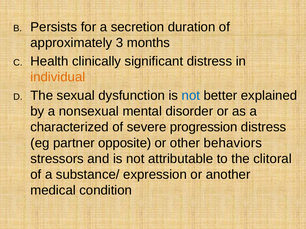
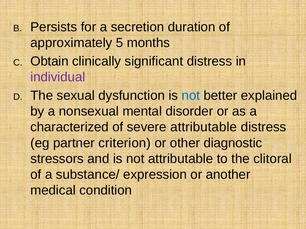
3: 3 -> 5 (120, 43)
Health: Health -> Obtain (50, 61)
individual colour: orange -> purple (58, 77)
severe progression: progression -> attributable (204, 127)
opposite: opposite -> criterion (125, 143)
behaviors: behaviors -> diagnostic (233, 143)
